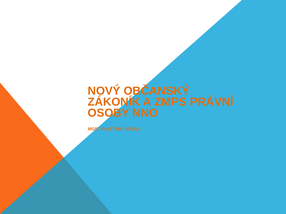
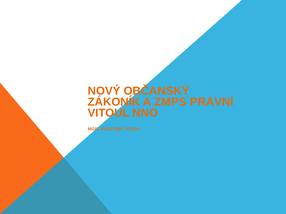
OSOBY: OSOBY -> VITOUL (109, 113)
